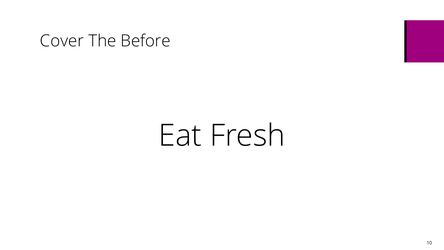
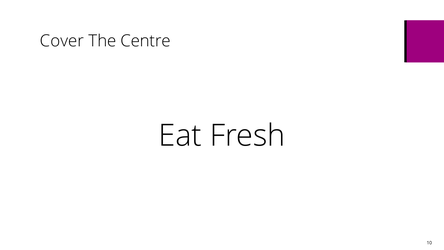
Before: Before -> Centre (146, 41)
